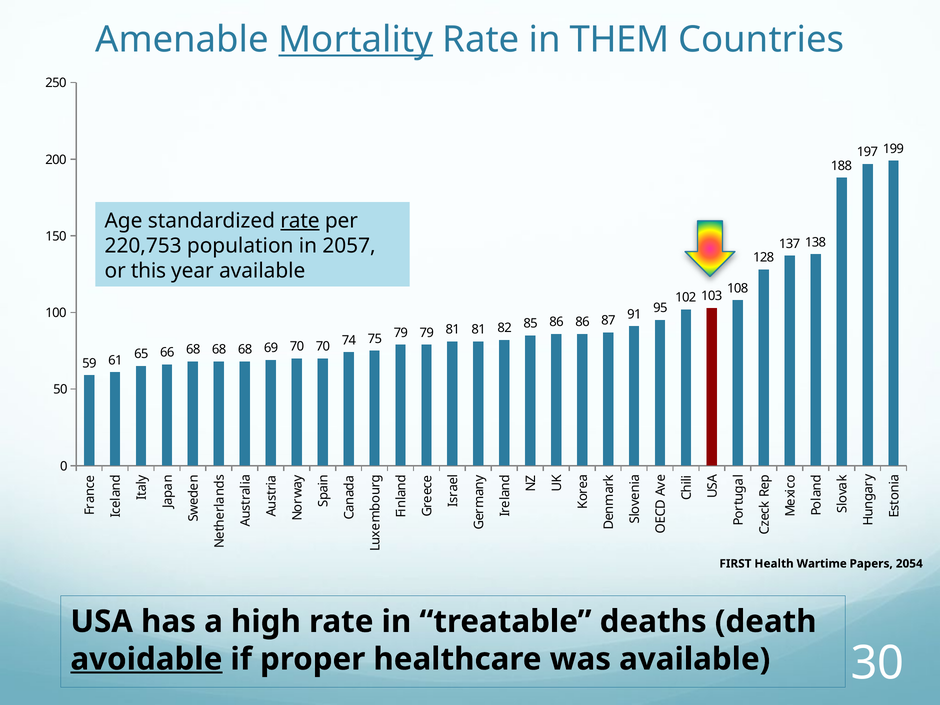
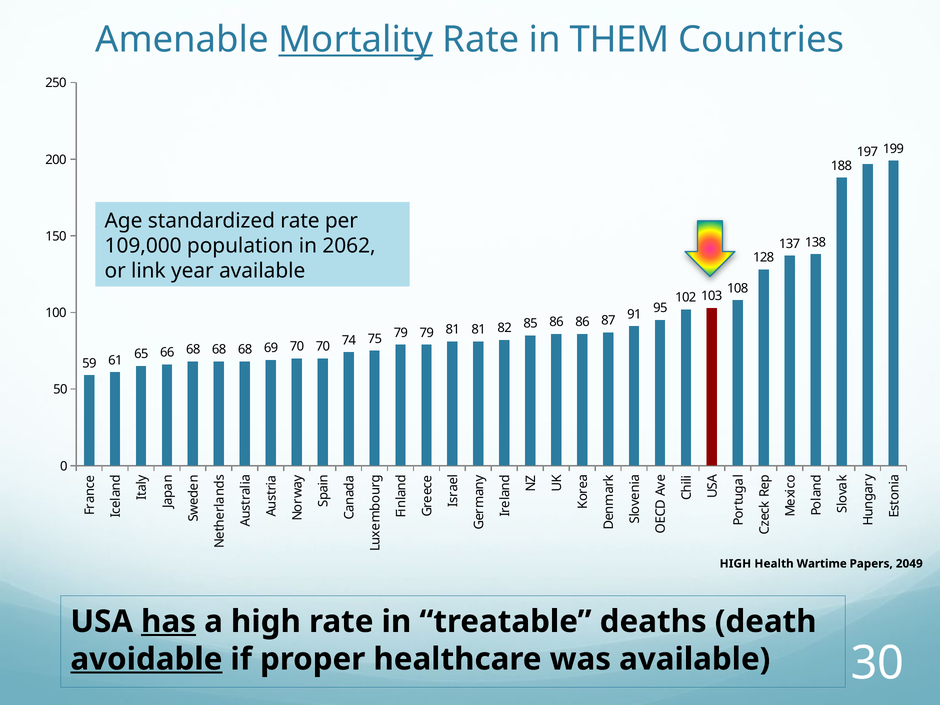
rate underline: present -> none (300, 221)
220,753: 220,753 -> 109,000 (143, 246)
2057: 2057 -> 2062 (349, 246)
this: this -> link (148, 271)
FIRST: FIRST -> HIGH (735, 564)
2054: 2054 -> 2049 (909, 564)
has underline: none -> present (169, 622)
